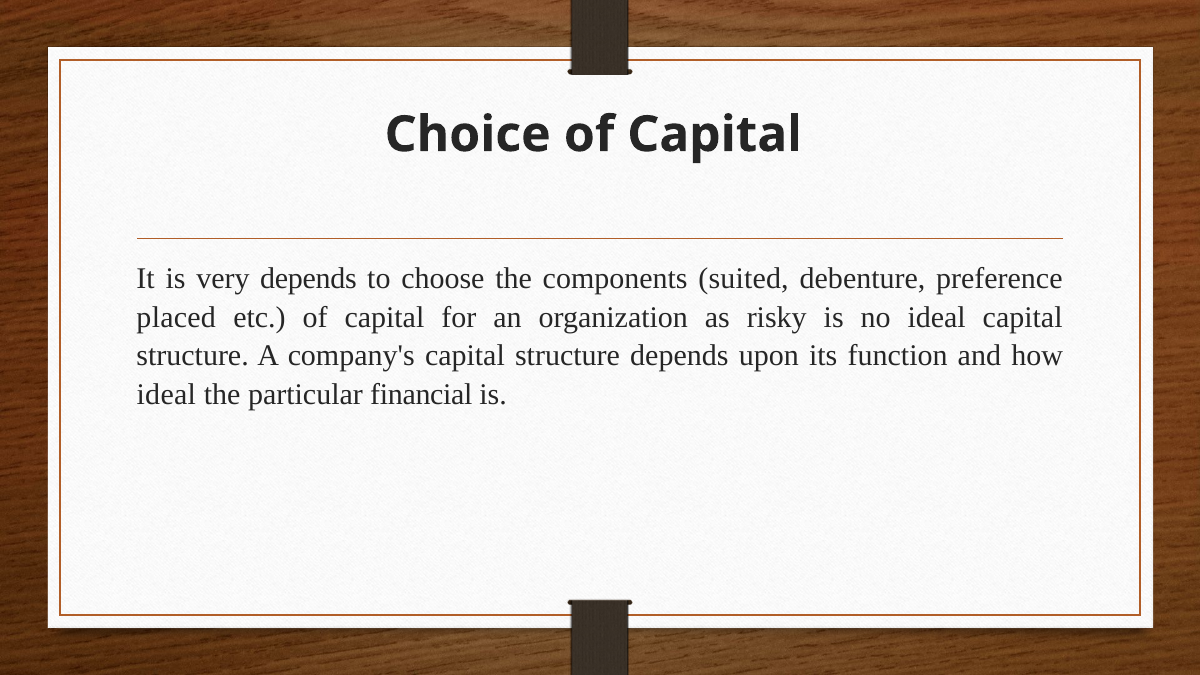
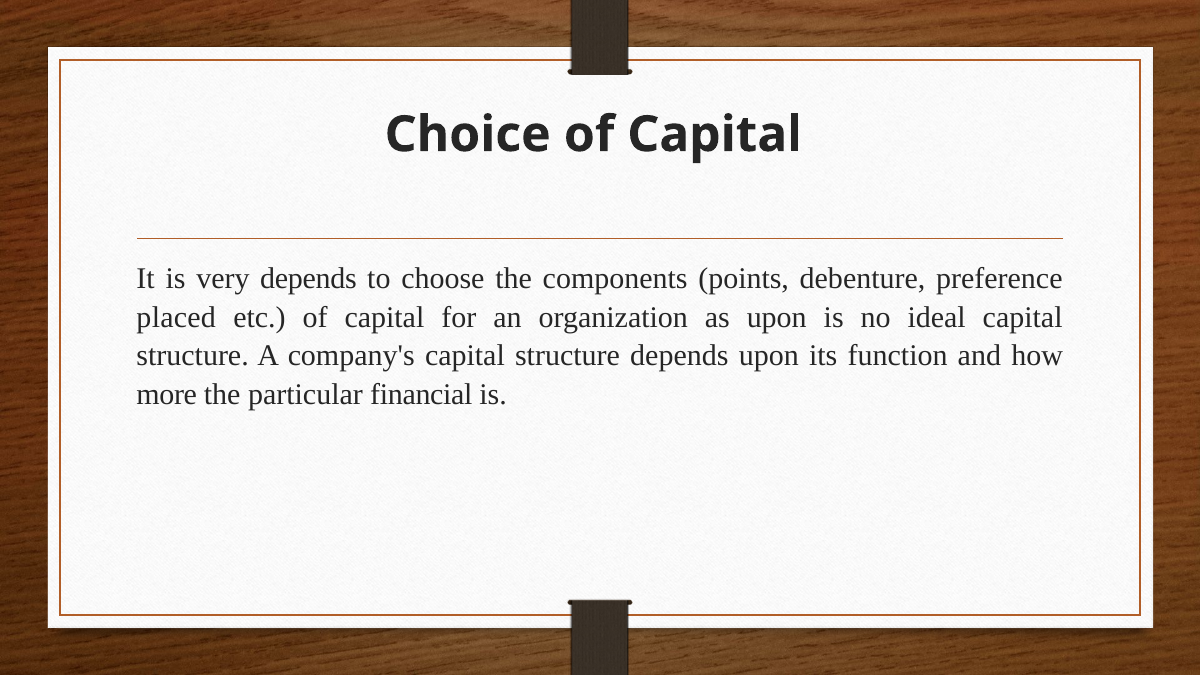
suited: suited -> points (744, 279)
as risky: risky -> upon (777, 317)
ideal: ideal -> more (167, 394)
